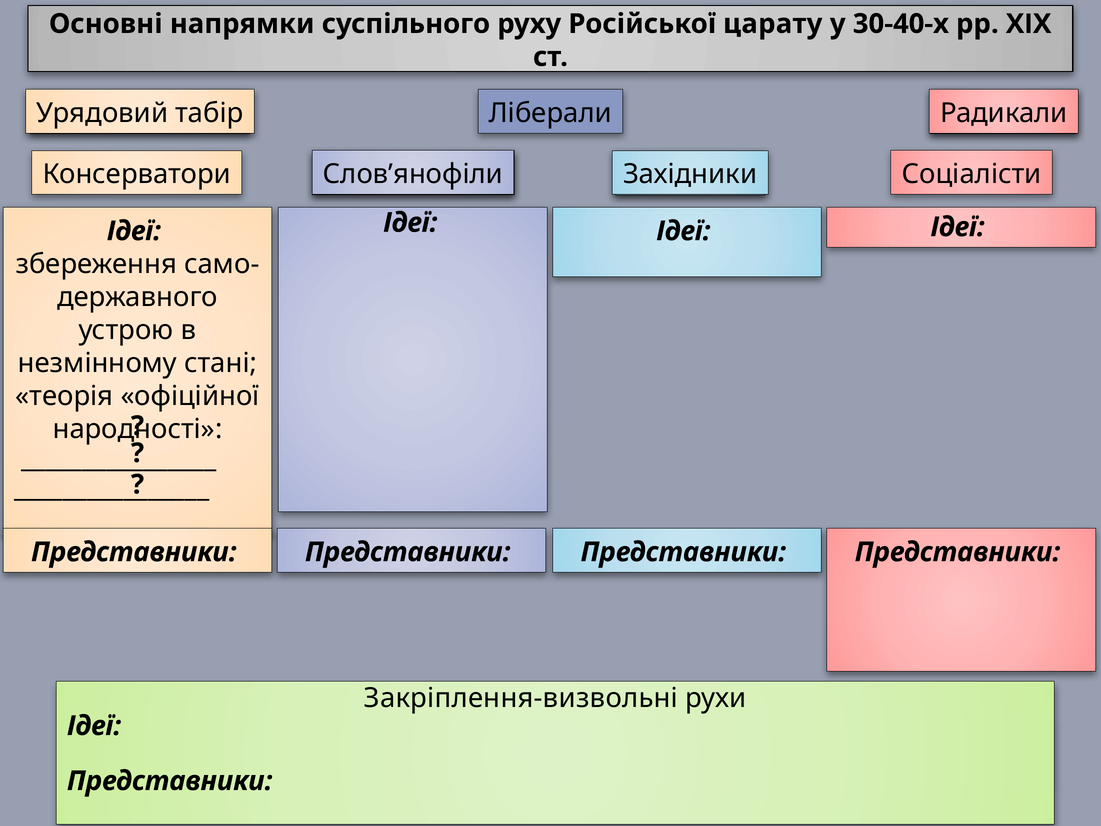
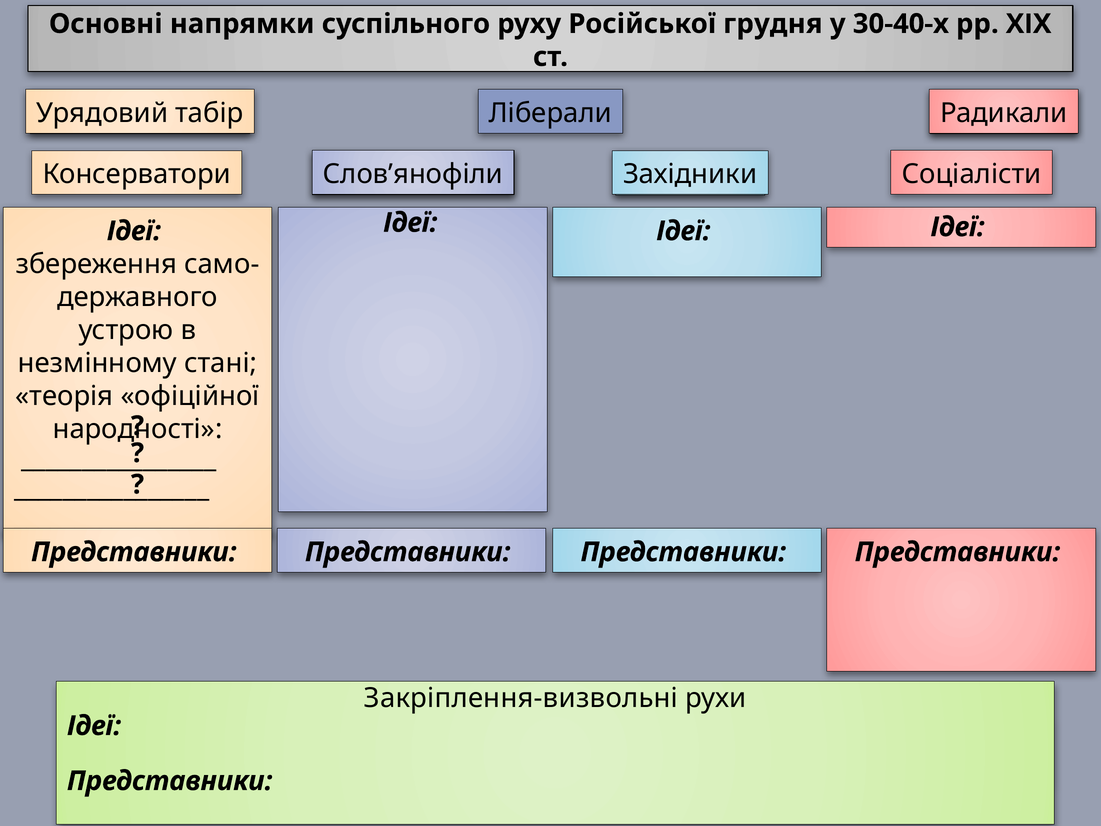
царату: царату -> грудня (773, 24)
